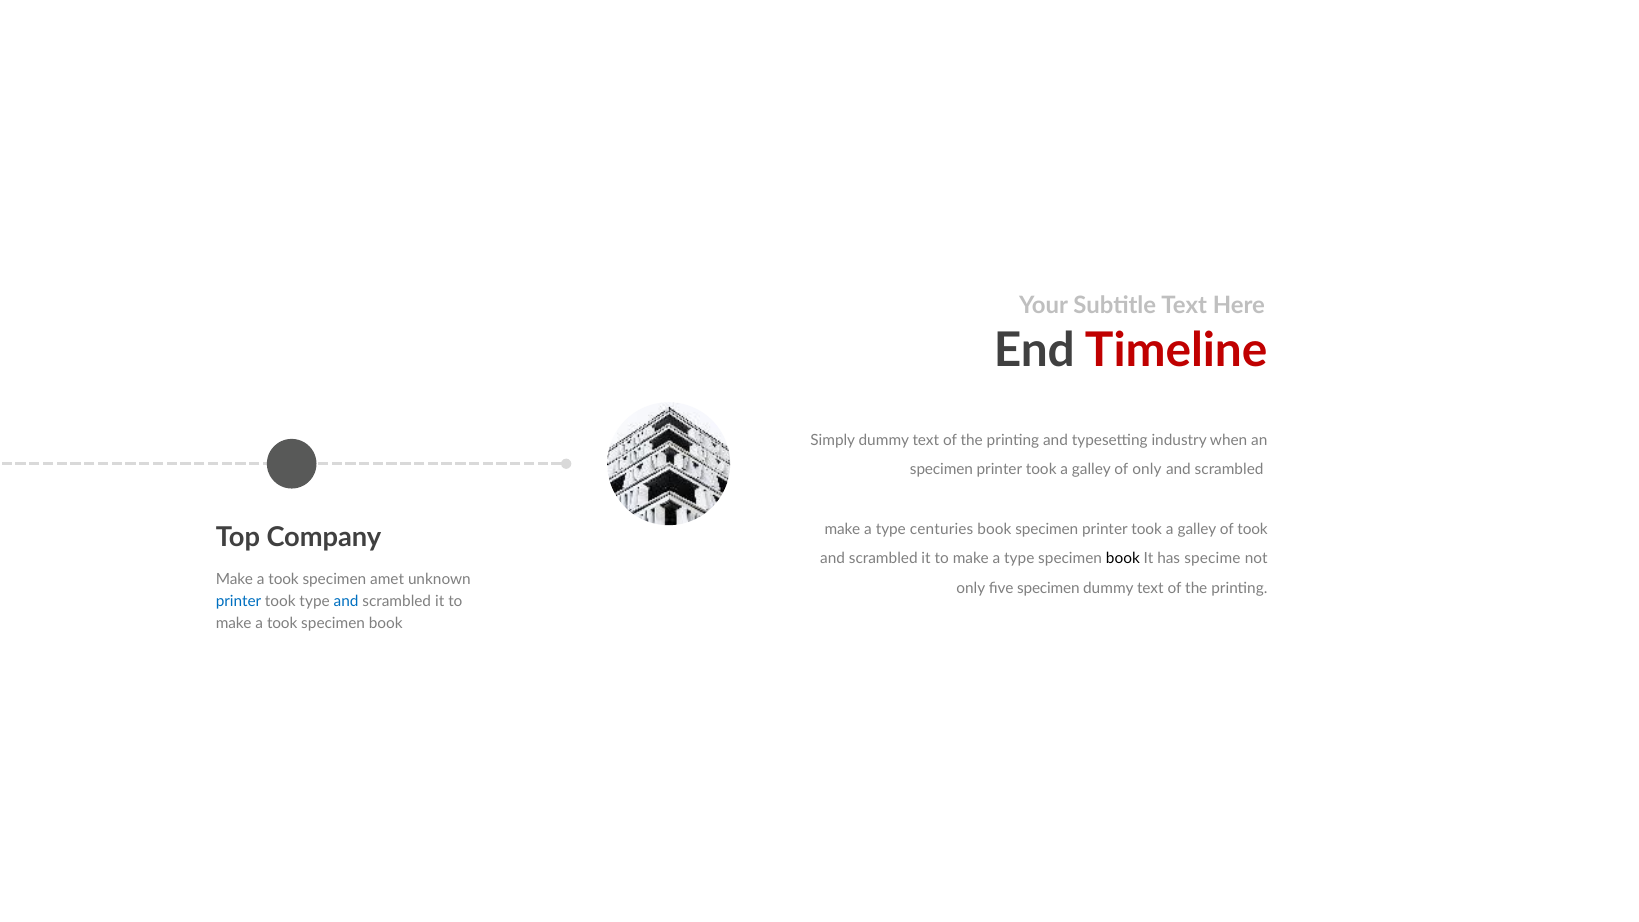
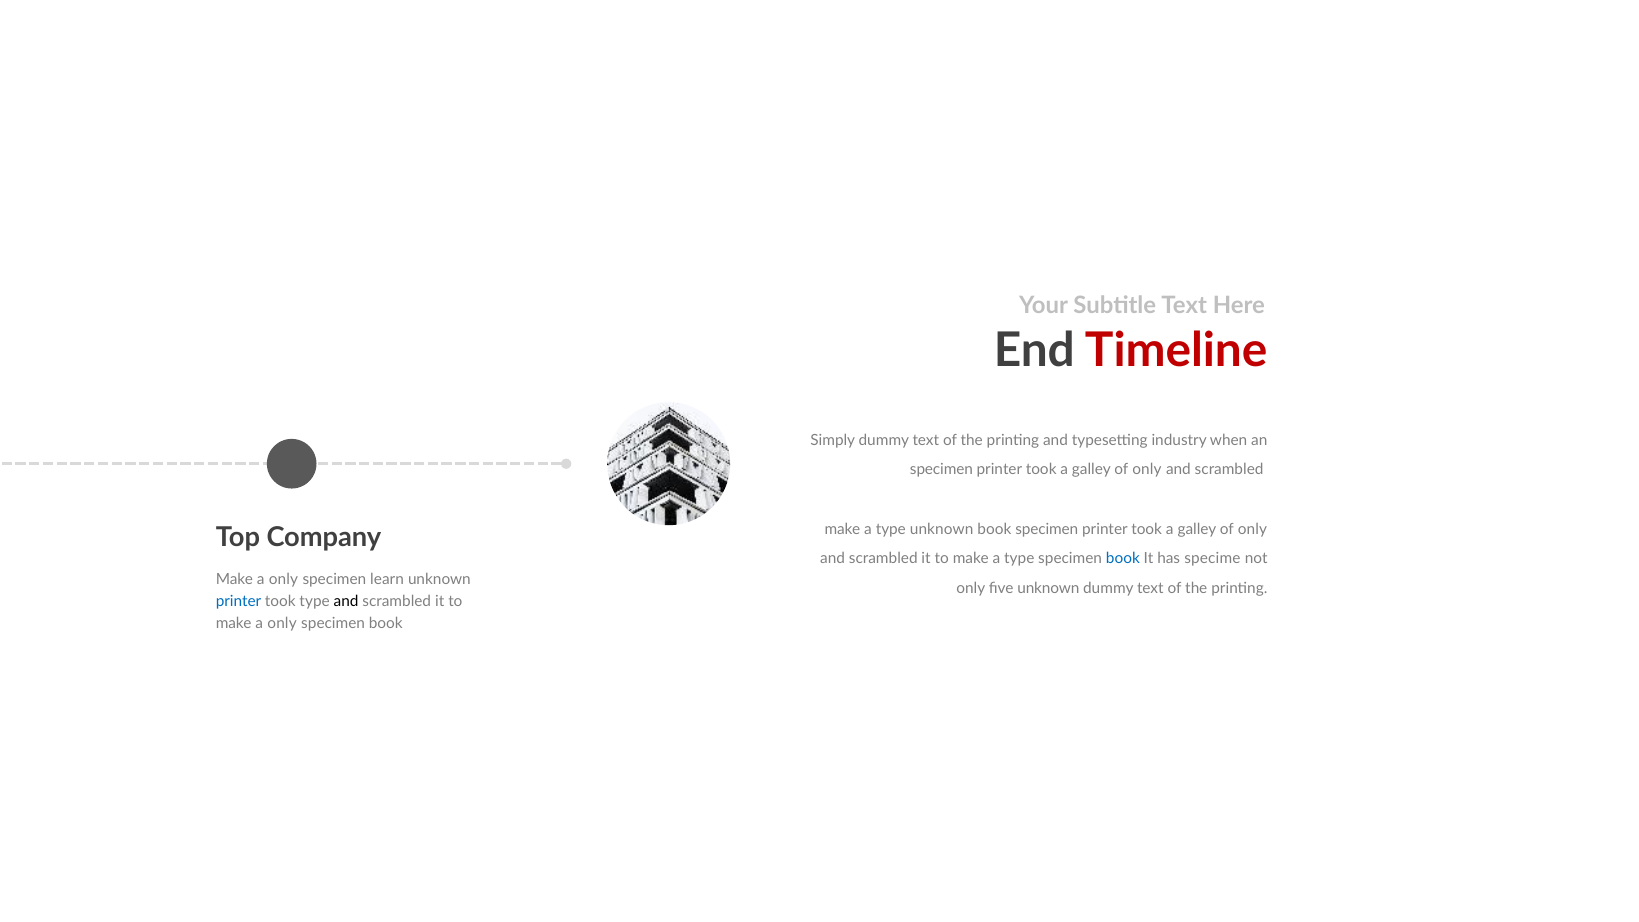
type centuries: centuries -> unknown (942, 529)
took: took -> only (1252, 529)
book colour: black -> blue (1123, 559)
took: took -> only (283, 579)
amet: amet -> learn (387, 579)
five specimen: specimen -> unknown (1048, 588)
and colour: blue -> black (346, 601)
took: took -> only (282, 623)
